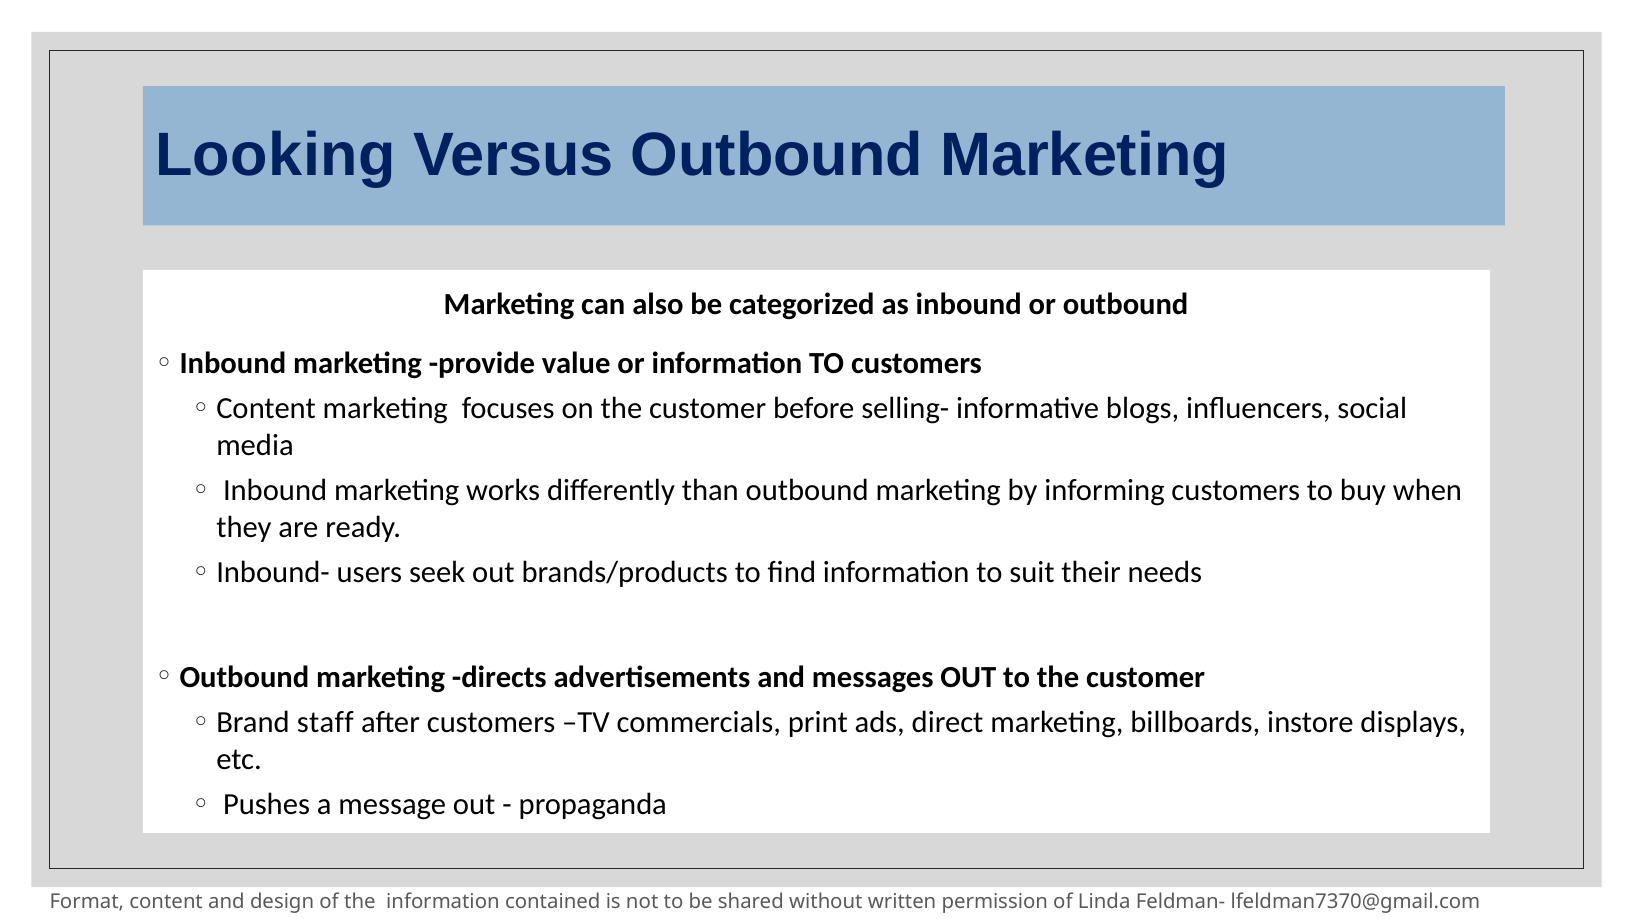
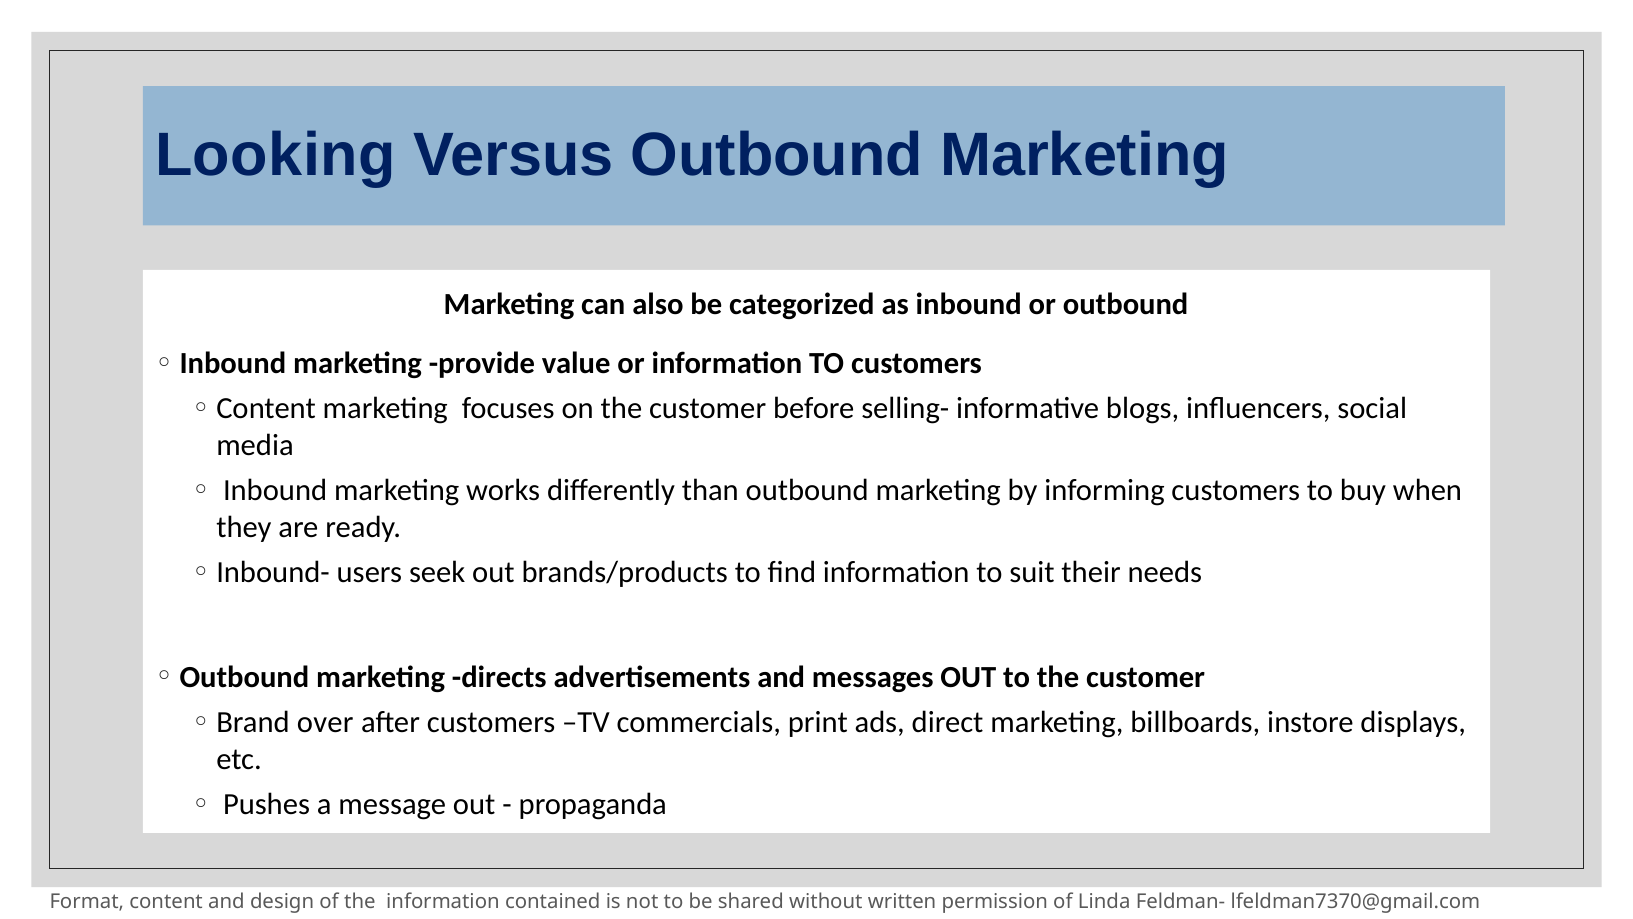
staff: staff -> over (325, 722)
